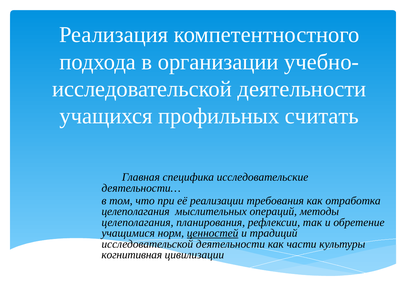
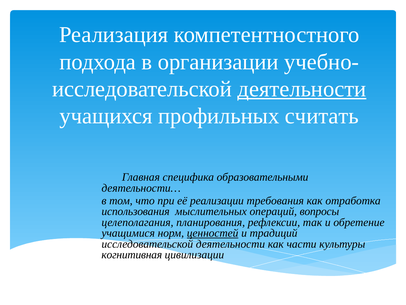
деятельности underline: none -> present (302, 89)
исследовательские: исследовательские -> образовательными (263, 177)
целеполагания: целеполагания -> использования (136, 211)
методы: методы -> вопросы (319, 211)
